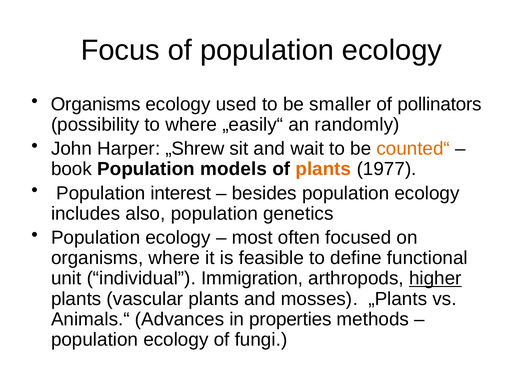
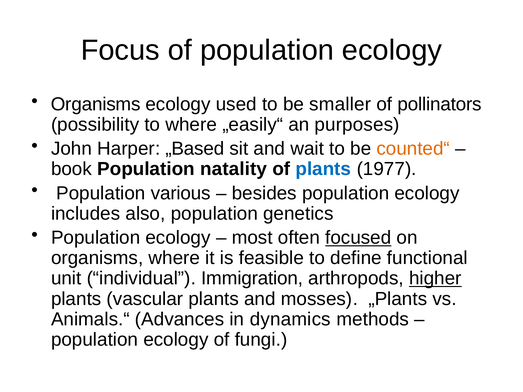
randomly: randomly -> purposes (357, 125)
„Shrew: „Shrew -> „Based (195, 149)
models: models -> natality (234, 169)
plants colour: orange -> blue (323, 169)
interest: interest -> various (181, 193)
focused underline: none -> present (358, 238)
properties: properties -> dynamics (290, 319)
